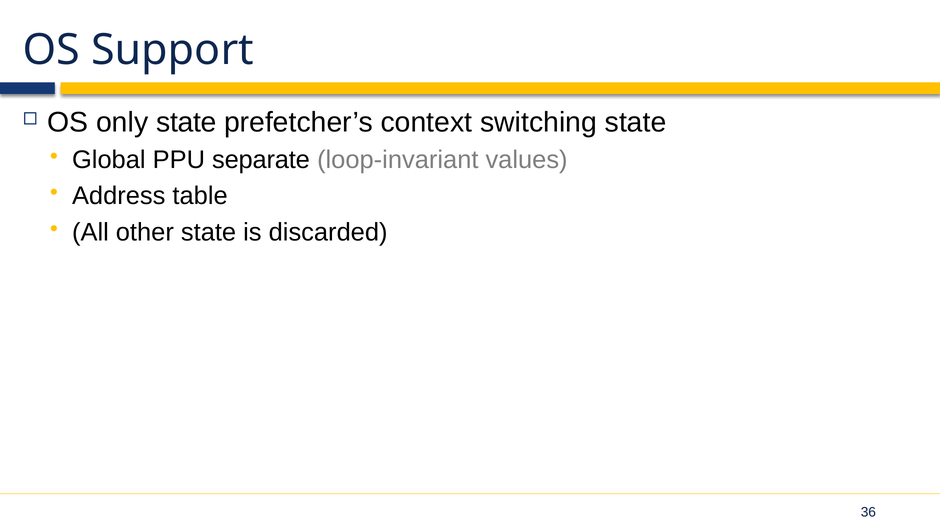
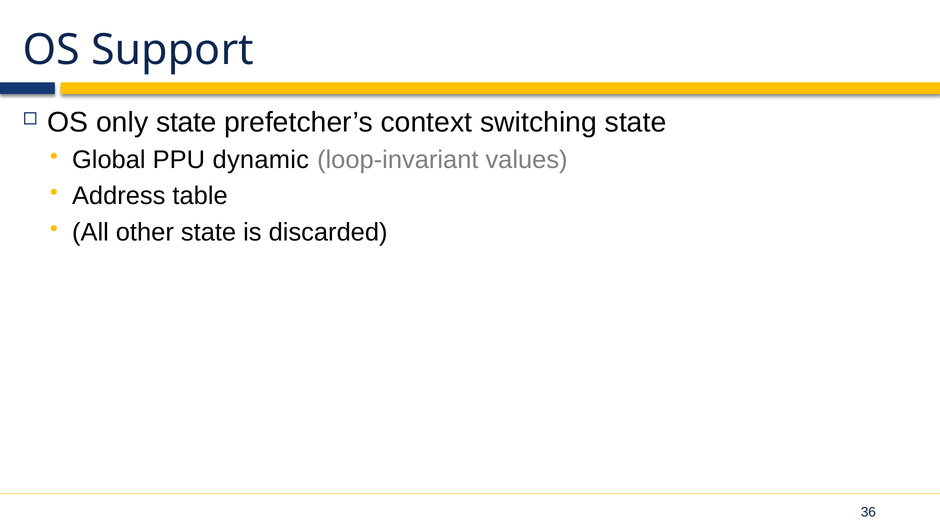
separate: separate -> dynamic (261, 160)
